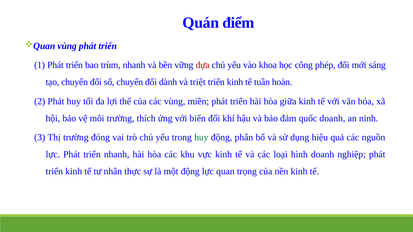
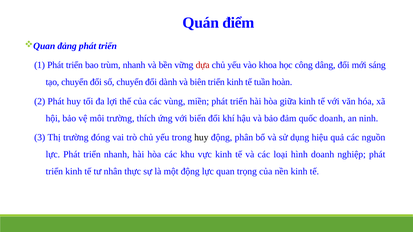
vùng: vùng -> đảng (67, 46)
phép: phép -> dâng (325, 65)
triệt: triệt -> biên (198, 82)
huy colour: green -> black (201, 138)
